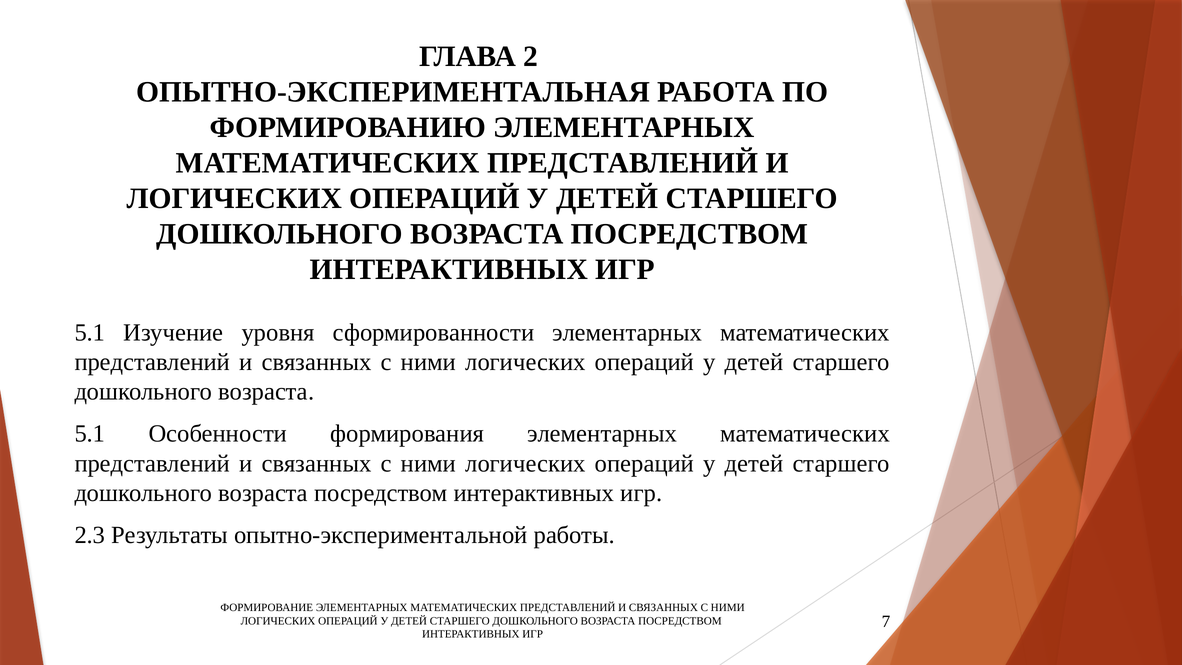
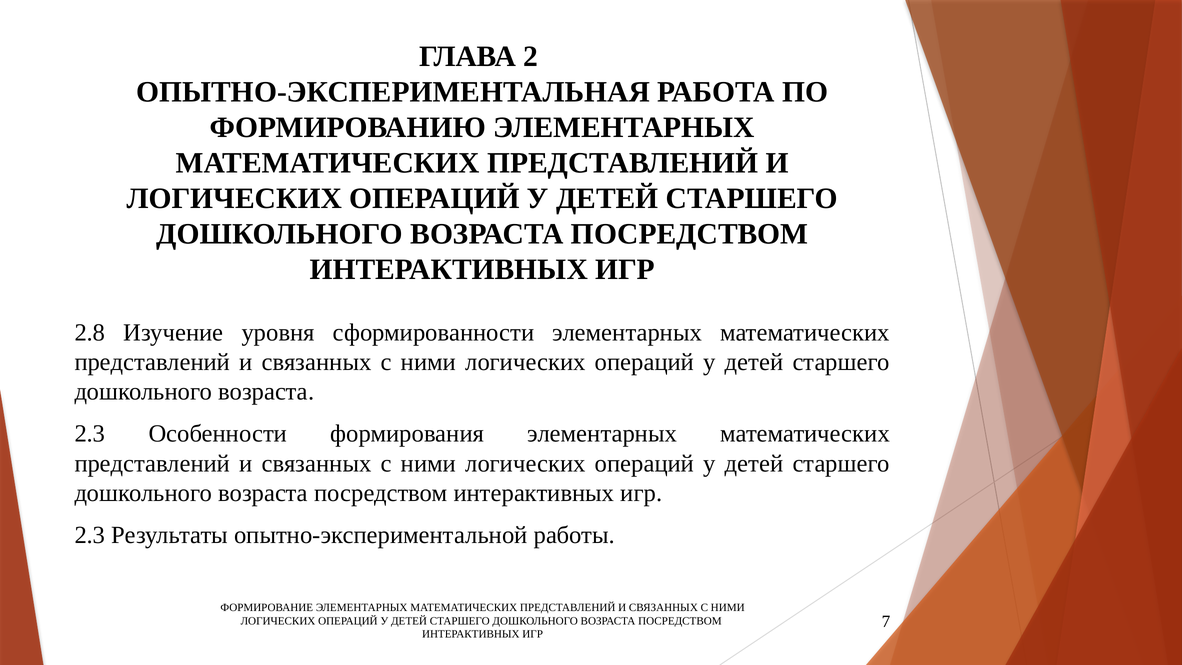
5.1: 5.1 -> 2.8 (90, 333)
5.1: 5.1 -> 2.3 (90, 434)
